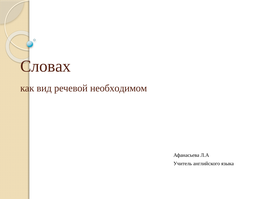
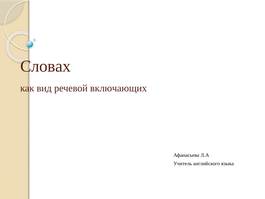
необходимом: необходимом -> включающих (119, 88)
